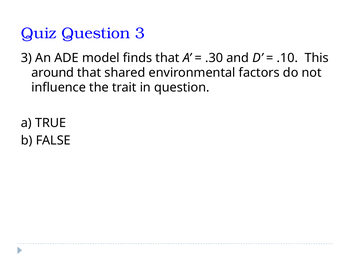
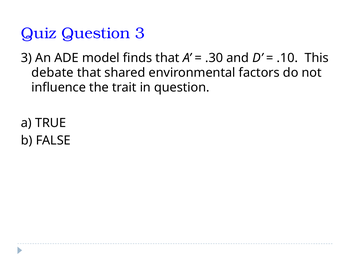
around: around -> debate (53, 73)
